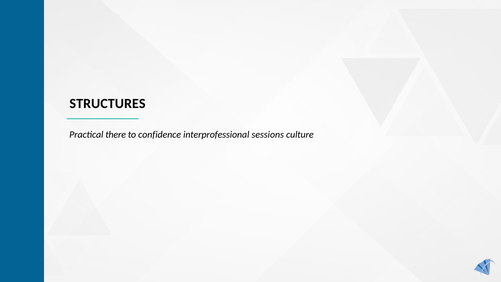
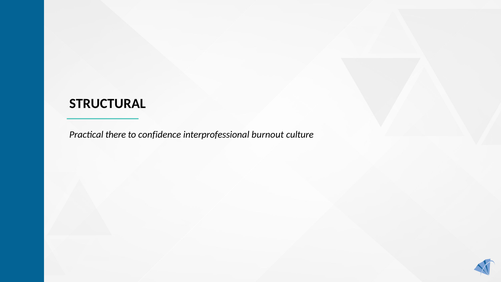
STRUCTURES: STRUCTURES -> STRUCTURAL (108, 103)
sessions: sessions -> burnout (268, 134)
